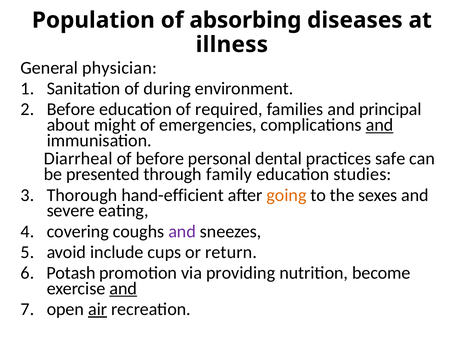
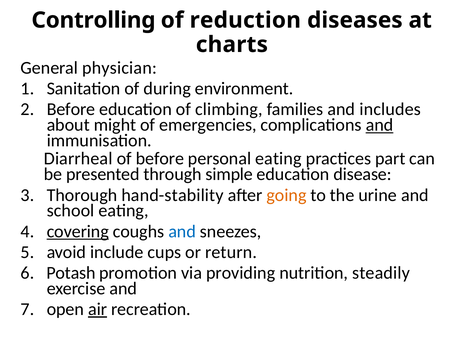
Population: Population -> Controlling (93, 20)
absorbing: absorbing -> reduction (245, 20)
illness: illness -> charts (232, 45)
required: required -> climbing (229, 109)
principal: principal -> includes (390, 109)
personal dental: dental -> eating (278, 159)
safe: safe -> part (390, 159)
family: family -> simple (229, 174)
studies: studies -> disease (363, 174)
hand-efficient: hand-efficient -> hand-stability (172, 195)
sexes: sexes -> urine (378, 195)
severe: severe -> school (71, 211)
covering underline: none -> present (78, 231)
and colour: purple -> blue (182, 231)
become: become -> steadily (381, 273)
and underline: present -> none (123, 289)
